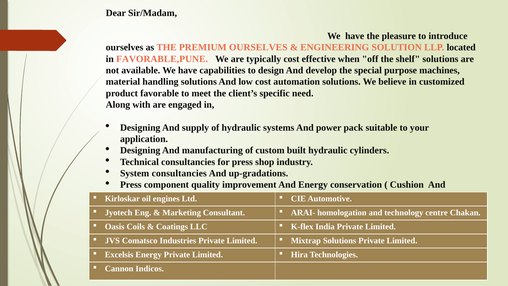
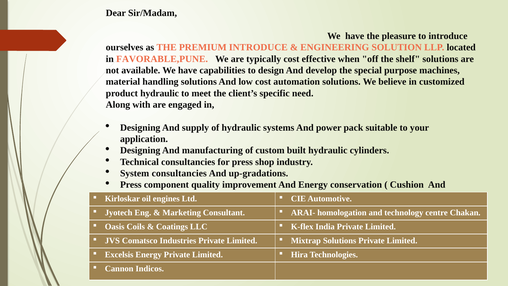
PREMIUM OURSELVES: OURSELVES -> INTRODUCE (258, 47)
product favorable: favorable -> hydraulic (160, 93)
